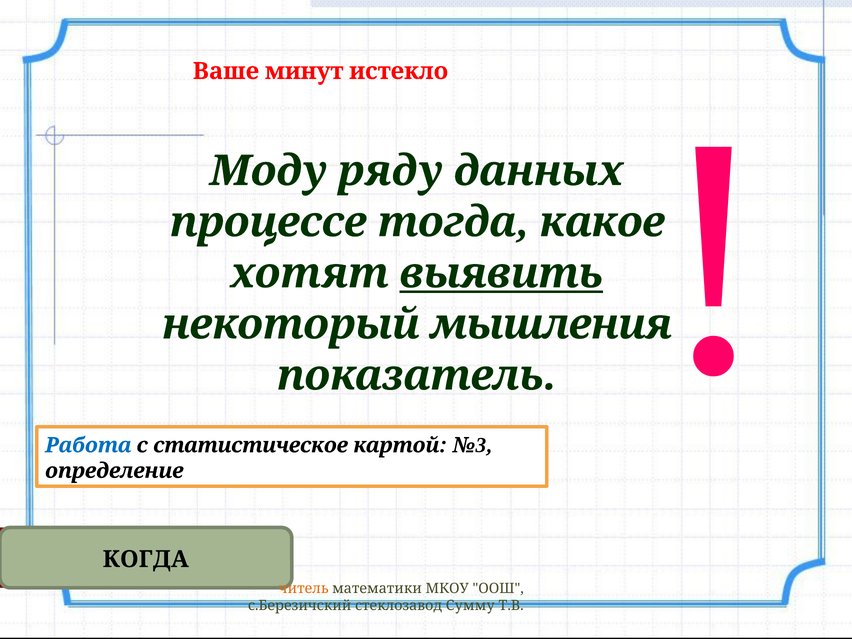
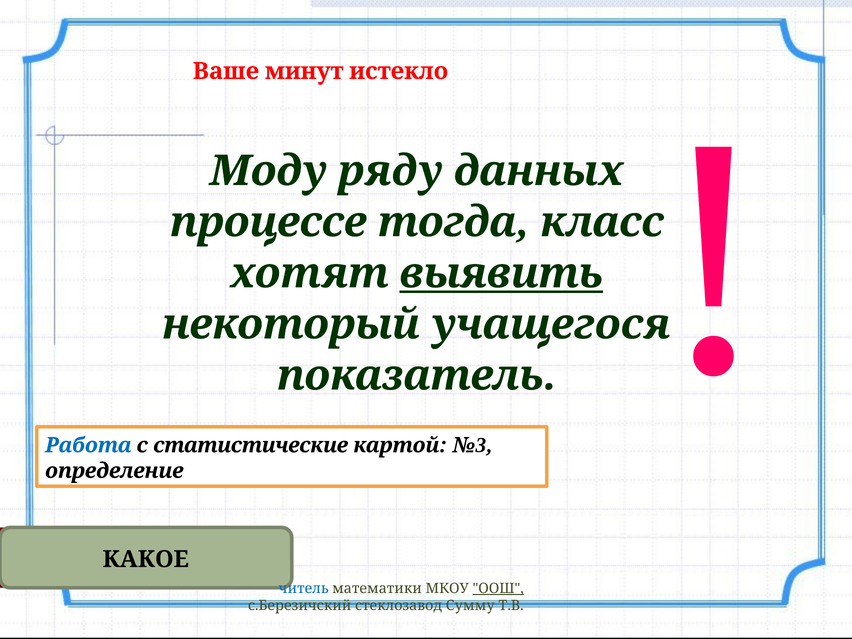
какое: какое -> класс (602, 222)
мышления: мышления -> учащегося (551, 324)
статистическое: статистическое -> статистические (251, 445)
КОГДА: КОГДА -> КАКОЕ (146, 559)
читель colour: orange -> blue (304, 588)
ООШ underline: none -> present (498, 588)
